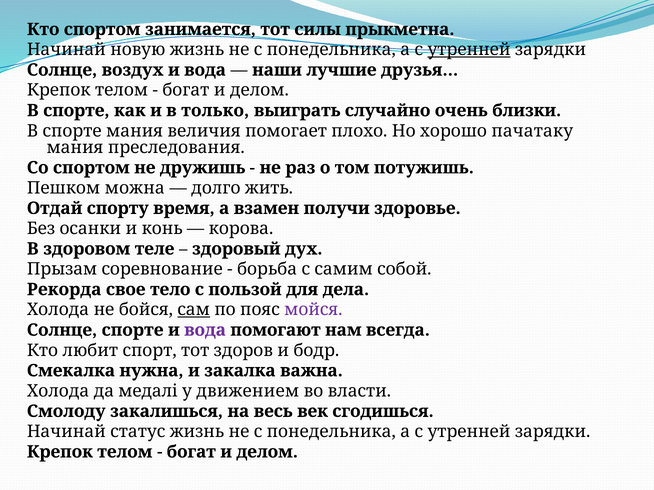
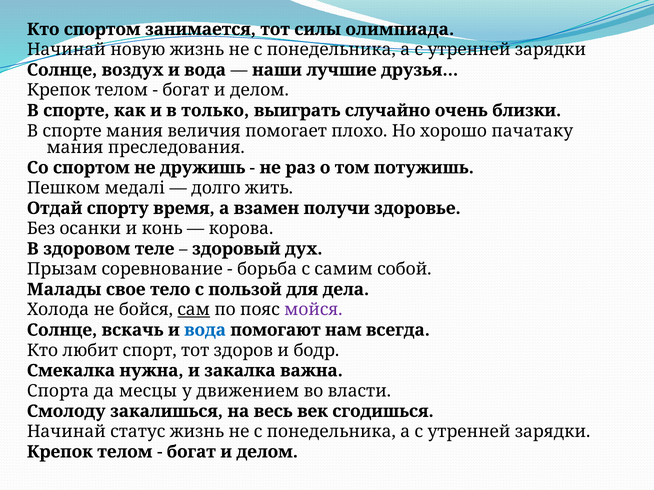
прыкметна: прыкметна -> олимпиада (400, 29)
утренней underline: present -> none (469, 50)
можна: можна -> медалі (135, 188)
Рекорда: Рекорда -> Малады (64, 290)
Солнце спорте: спорте -> вскачь (133, 330)
вода colour: purple -> blue (205, 330)
Холода: Холода -> Спорта (58, 391)
медалі: медалі -> месцы (148, 391)
